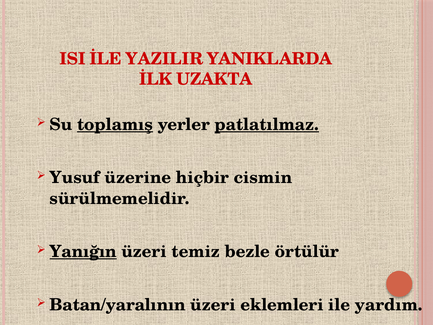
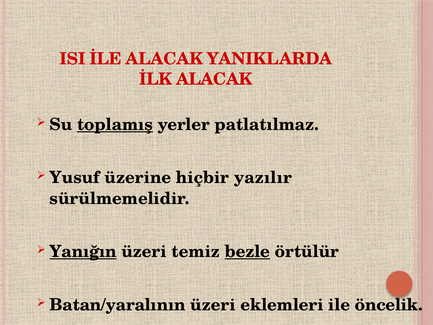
İLE YAZILIR: YAZILIR -> ALACAK (164, 59)
İLK UZAKTA: UZAKTA -> ALACAK (214, 79)
patlatılmaz underline: present -> none (267, 124)
cismin: cismin -> yazılır (263, 177)
bezle underline: none -> present (247, 252)
yardım: yardım -> öncelik (389, 305)
